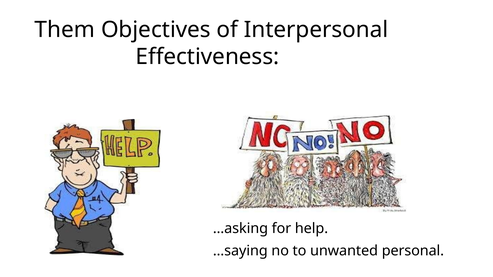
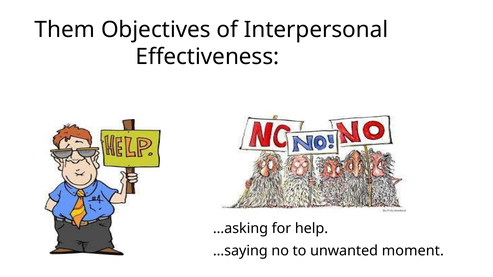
personal: personal -> moment (413, 251)
